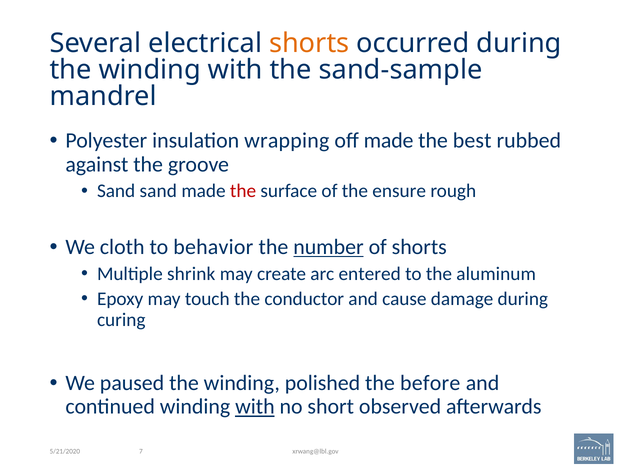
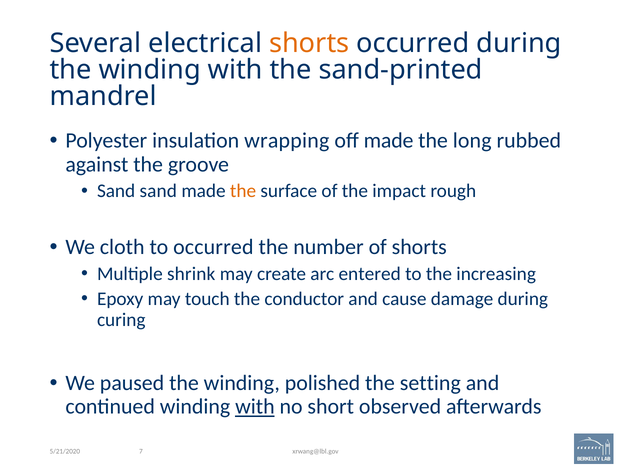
sand-sample: sand-sample -> sand-printed (401, 70)
best: best -> long (472, 141)
the colour: red -> orange (243, 191)
ensure: ensure -> impact (399, 191)
to behavior: behavior -> occurred (213, 247)
number underline: present -> none (328, 247)
aluminum: aluminum -> increasing (496, 274)
before: before -> setting (430, 383)
